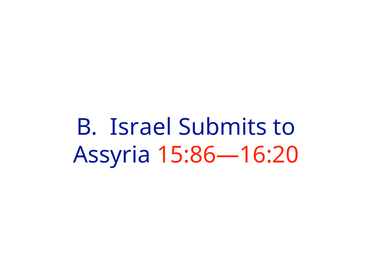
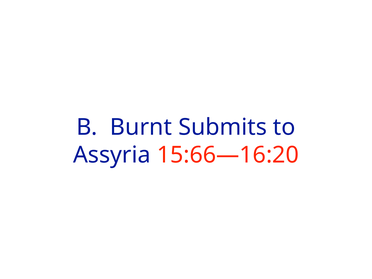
Israel: Israel -> Burnt (141, 127)
15:86—16:20: 15:86—16:20 -> 15:66—16:20 (228, 155)
